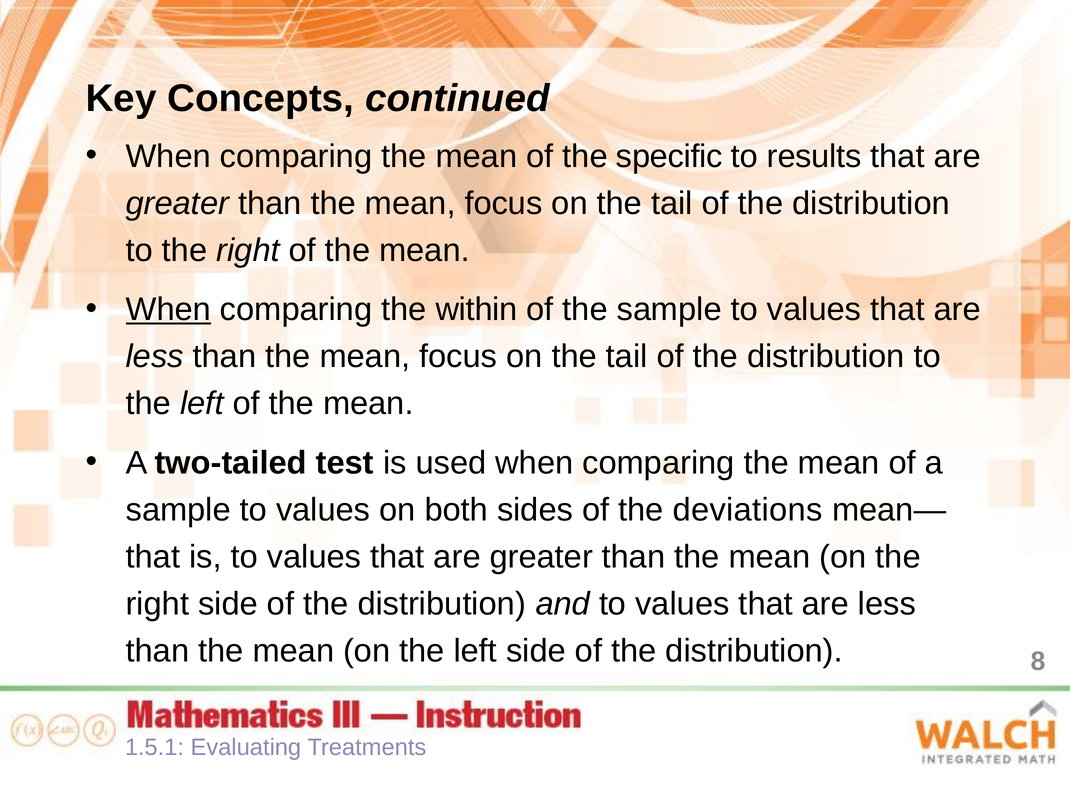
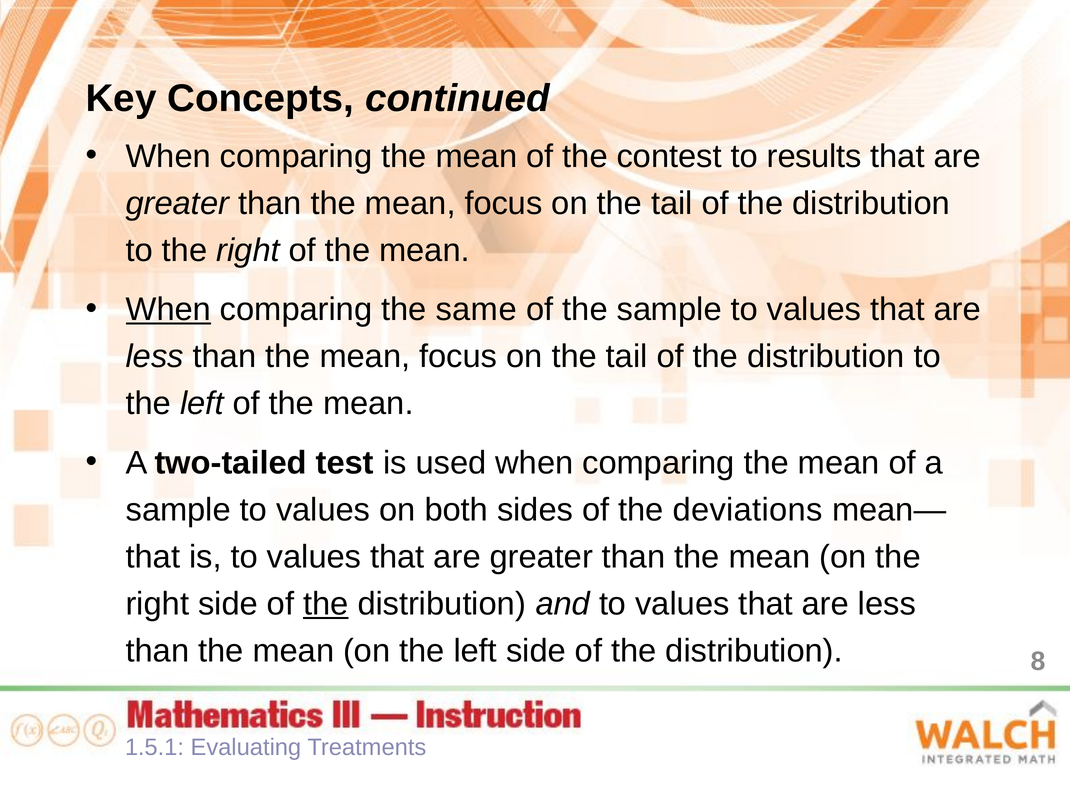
specific: specific -> contest (669, 156)
within: within -> same (476, 310)
the underline: none -> present (326, 604)
